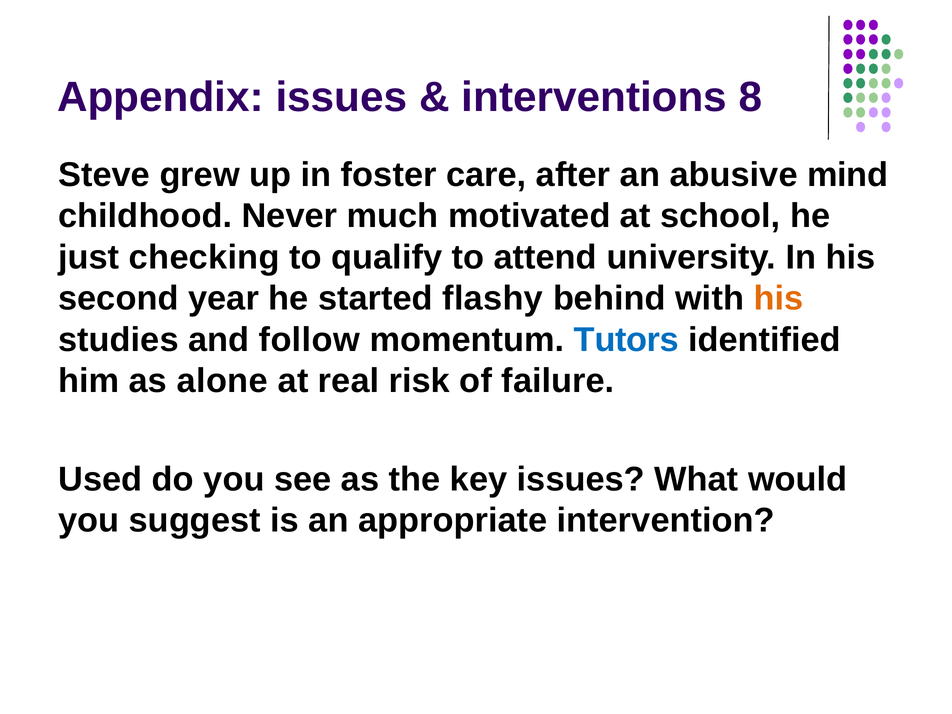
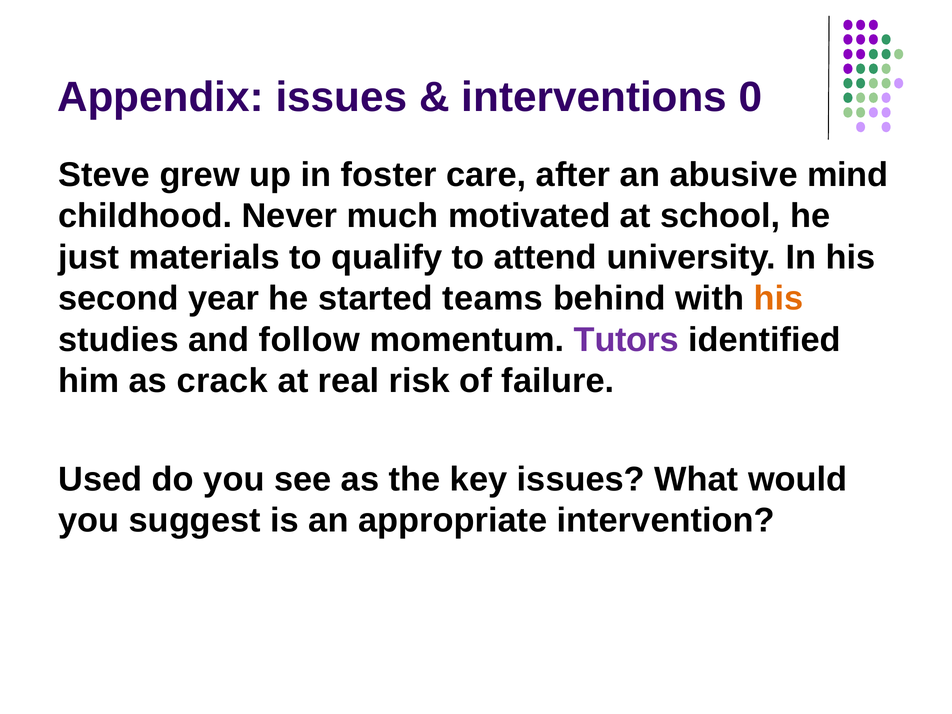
8: 8 -> 0 (751, 97)
checking: checking -> materials (204, 257)
flashy: flashy -> teams (493, 299)
Tutors colour: blue -> purple (626, 340)
alone: alone -> crack (222, 381)
